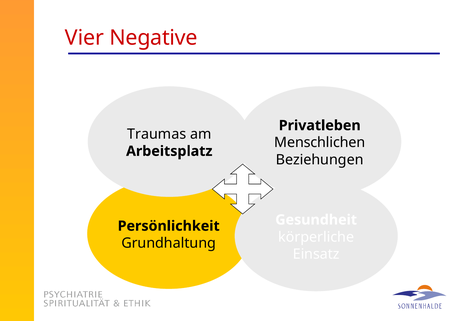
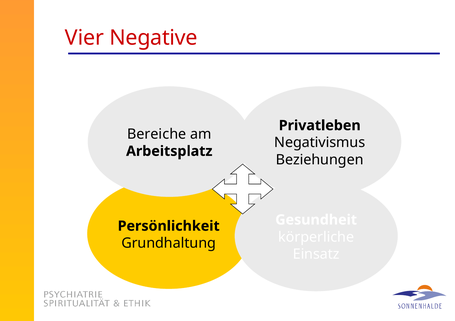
Traumas: Traumas -> Bereiche (157, 134)
Menschlichen: Menschlichen -> Negativismus (320, 143)
